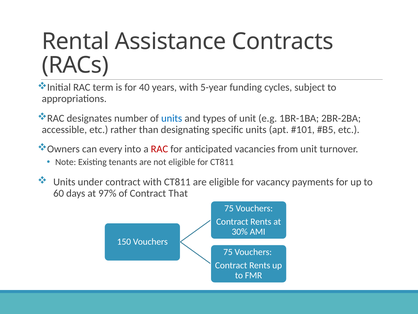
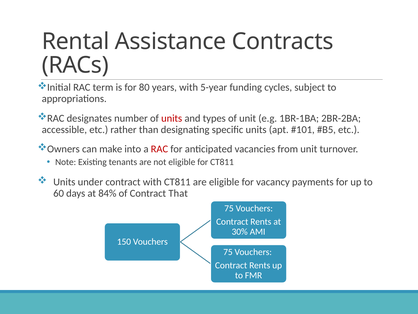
40: 40 -> 80 (144, 87)
units colour: blue -> red (172, 118)
every: every -> make (111, 149)
97%: 97% -> 84% (107, 193)
